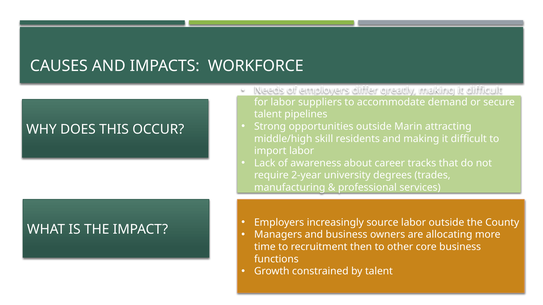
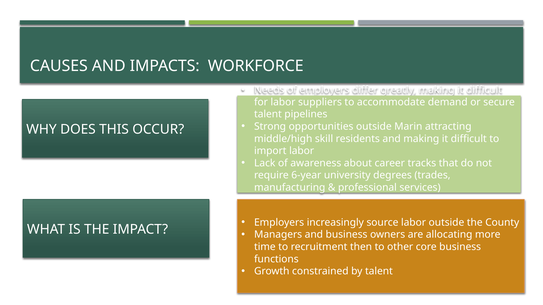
2-year: 2-year -> 6-year (306, 176)
